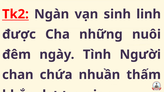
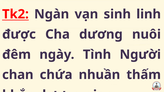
Cha những: những -> dương (101, 34)
